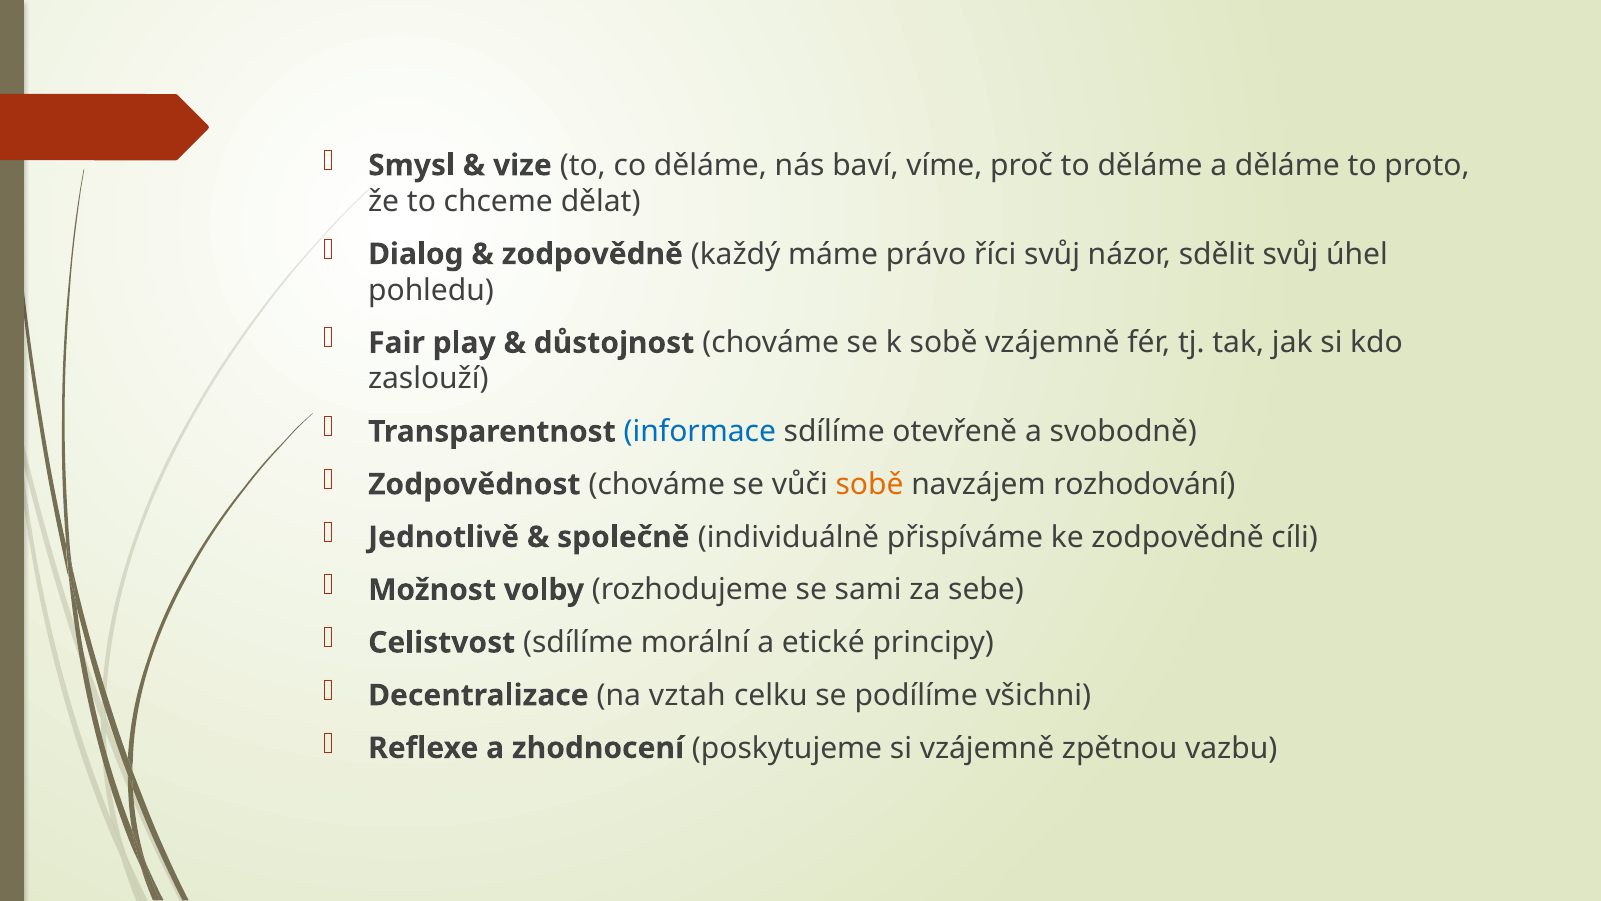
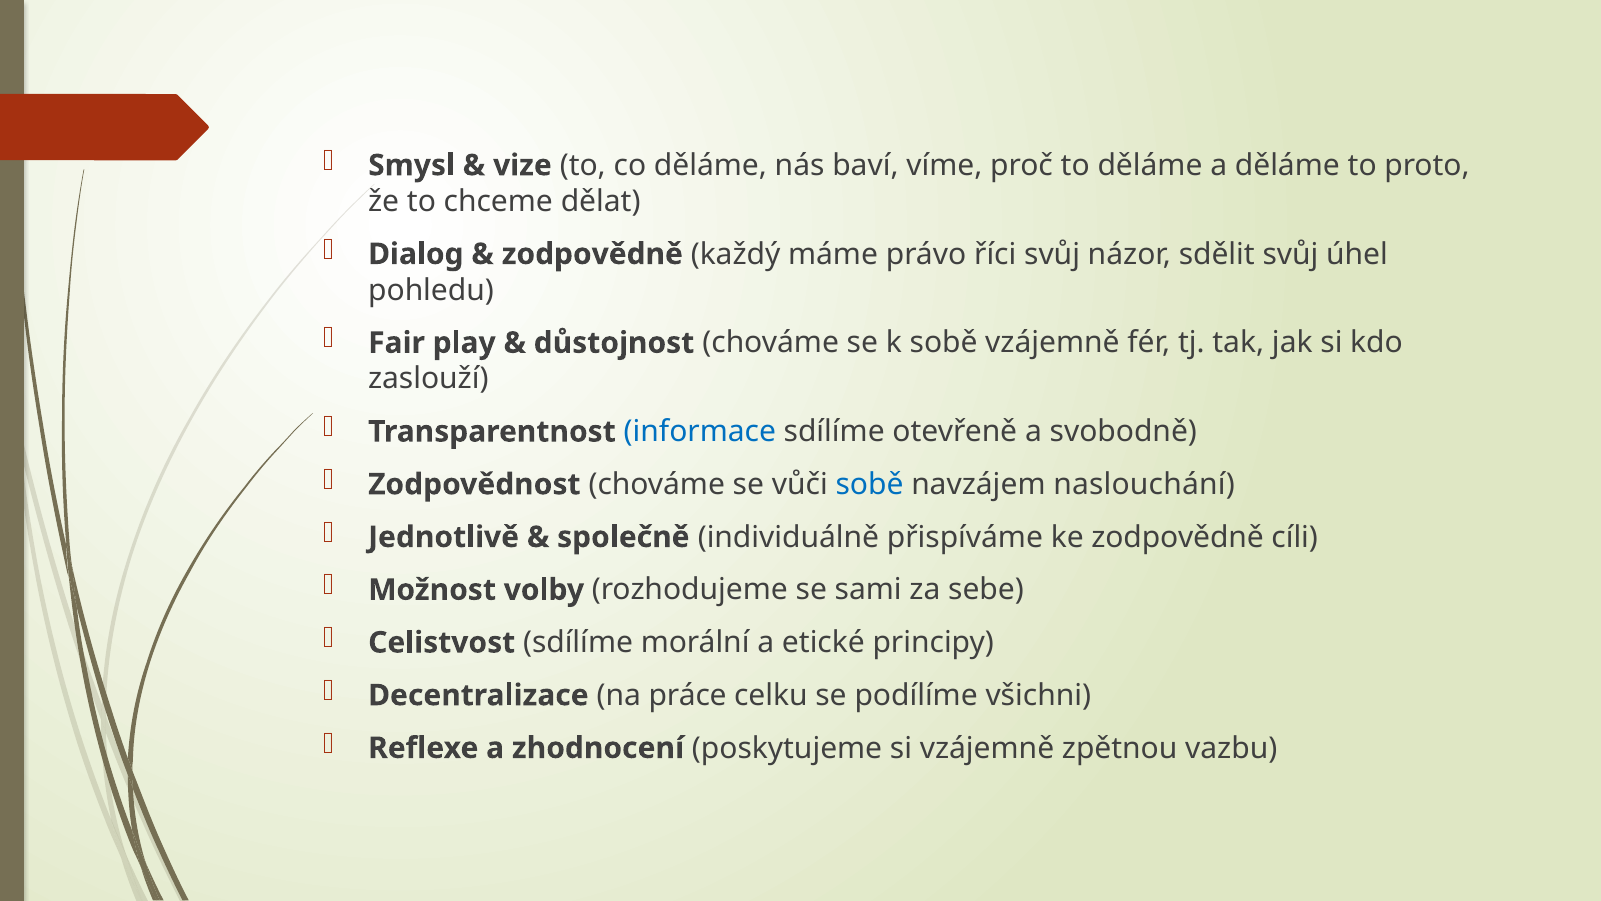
sobě colour: orange -> blue (869, 484)
rozhodování: rozhodování -> naslouchání (1144, 484)
vztah: vztah -> práce (688, 695)
